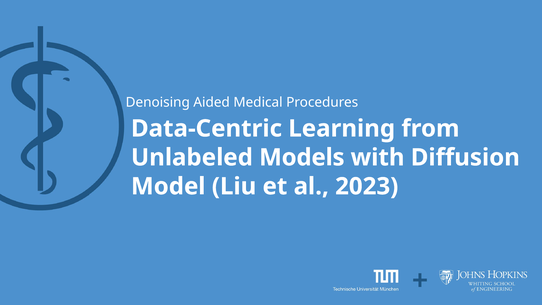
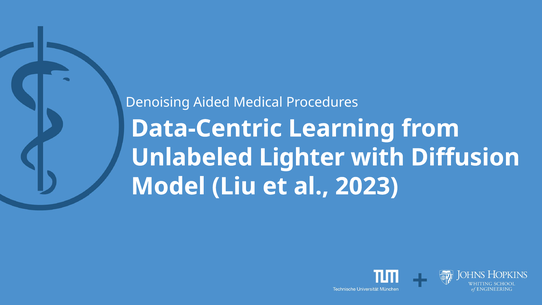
Models: Models -> Lighter (302, 157)
